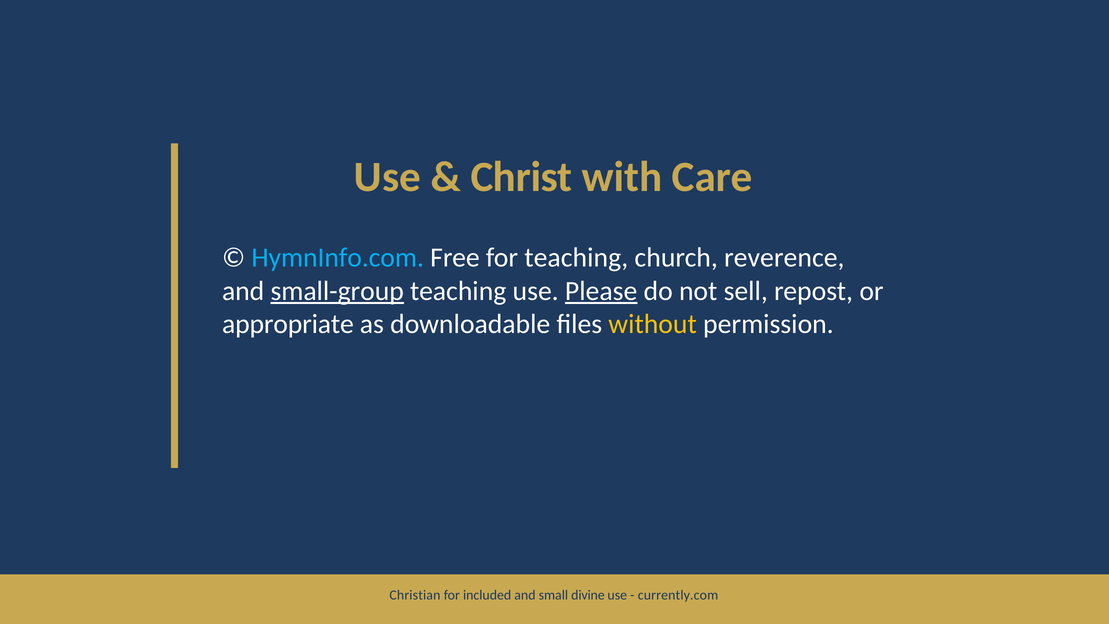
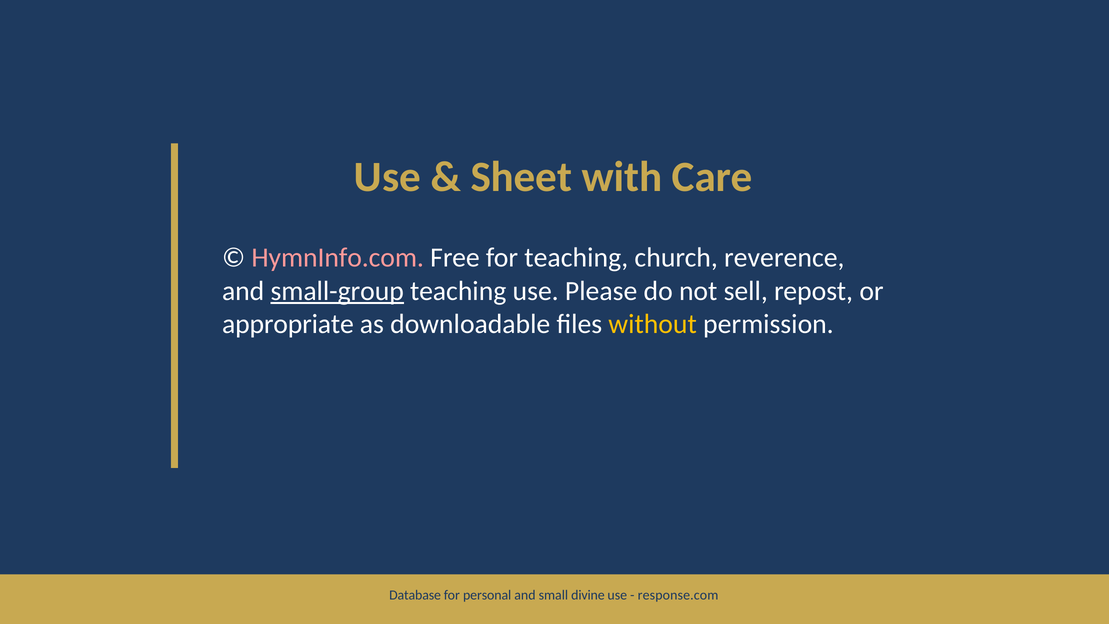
Christ: Christ -> Sheet (521, 177)
HymnInfo.com colour: light blue -> pink (338, 258)
Please underline: present -> none (601, 291)
Christian: Christian -> Database (415, 595)
included: included -> personal (487, 595)
currently.com: currently.com -> response.com (678, 595)
